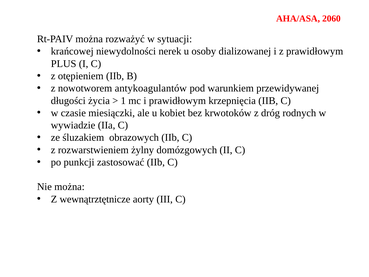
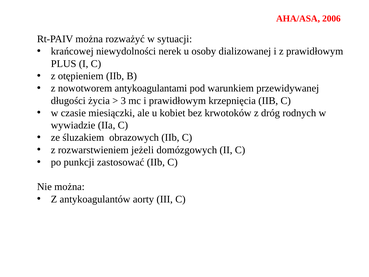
2060: 2060 -> 2006 (331, 19)
antykoagulantów: antykoagulantów -> antykoagulantami (151, 88)
1: 1 -> 3 (123, 101)
żylny: żylny -> jeżeli (143, 150)
wewnątrztętnicze: wewnątrztętnicze -> antykoagulantów (95, 199)
